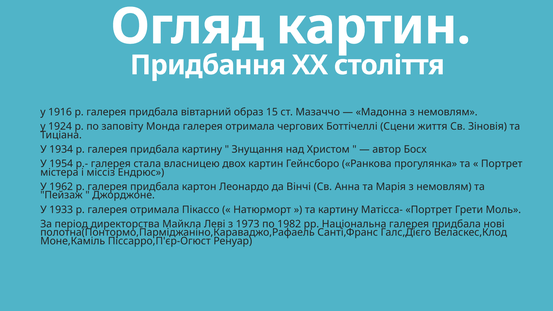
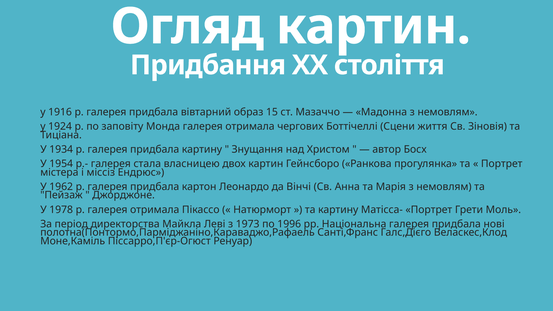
1933: 1933 -> 1978 (61, 210)
1982: 1982 -> 1996 (289, 224)
